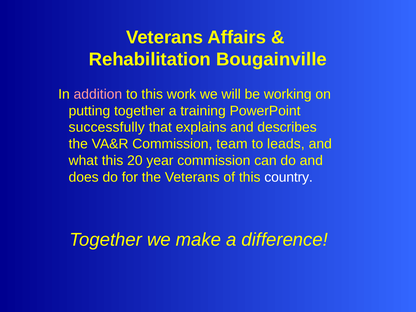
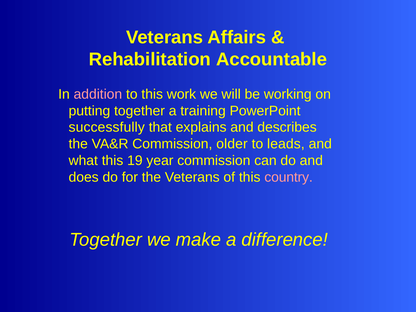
Bougainville: Bougainville -> Accountable (272, 59)
team: team -> older (232, 144)
20: 20 -> 19 (135, 161)
country colour: white -> pink (289, 177)
